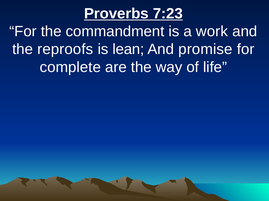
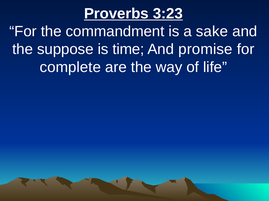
7:23: 7:23 -> 3:23 (168, 14)
work: work -> sake (212, 32)
reproofs: reproofs -> suppose (65, 49)
lean: lean -> time (128, 49)
